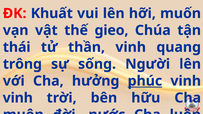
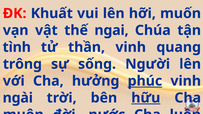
gieo: gieo -> ngai (111, 30)
thái: thái -> tình (17, 47)
vinh: vinh -> ngài (18, 98)
hữu underline: none -> present (146, 98)
